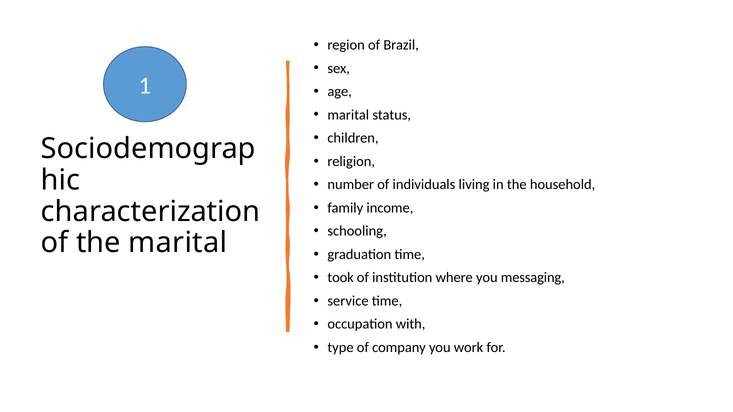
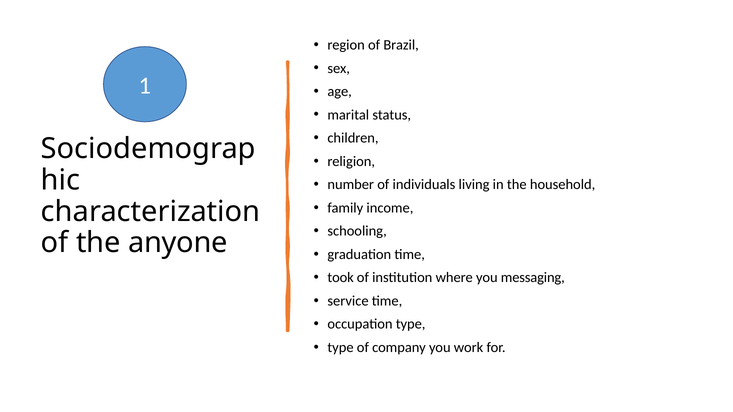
the marital: marital -> anyone (178, 243)
occupation with: with -> type (411, 324)
